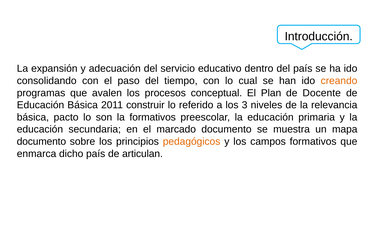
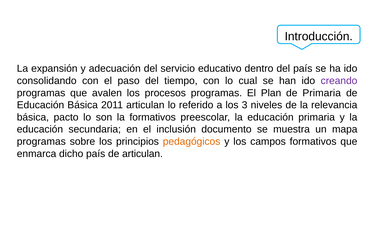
creando colour: orange -> purple (339, 81)
procesos conceptual: conceptual -> programas (216, 93)
de Docente: Docente -> Primaria (322, 93)
2011 construir: construir -> articulan (145, 105)
marcado: marcado -> inclusión (176, 129)
documento: documento -> programas (41, 142)
